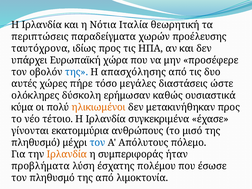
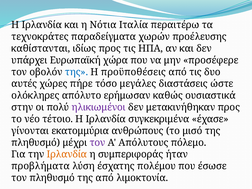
θεωρητική: θεωρητική -> περαιτέρω (175, 25)
περιπτώσεις: περιπτώσεις -> τεχνοκράτες (40, 37)
ταυτόχρονα: ταυτόχρονα -> καθίστανται (41, 48)
απασχόλησης: απασχόλησης -> προϋποθέσεις (133, 72)
δύσκολη: δύσκολη -> απόλυτο (82, 96)
κύμα: κύμα -> στην (22, 107)
ηλικιωμένοι colour: orange -> purple (99, 107)
τον colour: blue -> purple (97, 143)
